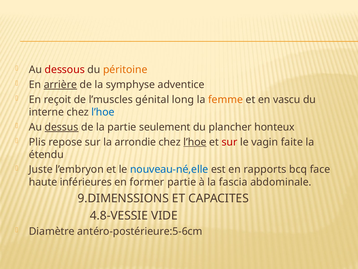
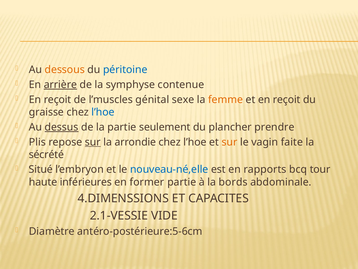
dessous colour: red -> orange (65, 70)
péritoine colour: orange -> blue (125, 70)
adventice: adventice -> contenue (181, 85)
long: long -> sexe (183, 99)
et en vascu: vascu -> reçoit (287, 99)
interne: interne -> graisse (46, 112)
honteux: honteux -> prendre (274, 127)
sur underline: none -> present (93, 142)
l’hoe underline: present -> none (195, 142)
sur colour: red -> orange (229, 142)
étendu: étendu -> sécrété (46, 154)
Juste: Juste -> Situé (41, 169)
face: face -> tour (320, 169)
fascia: fascia -> bords (233, 182)
9.DIMENSSIONS: 9.DIMENSSIONS -> 4.DIMENSSIONS (123, 198)
4.8-VESSIE: 4.8-VESSIE -> 2.1-VESSIE (119, 215)
